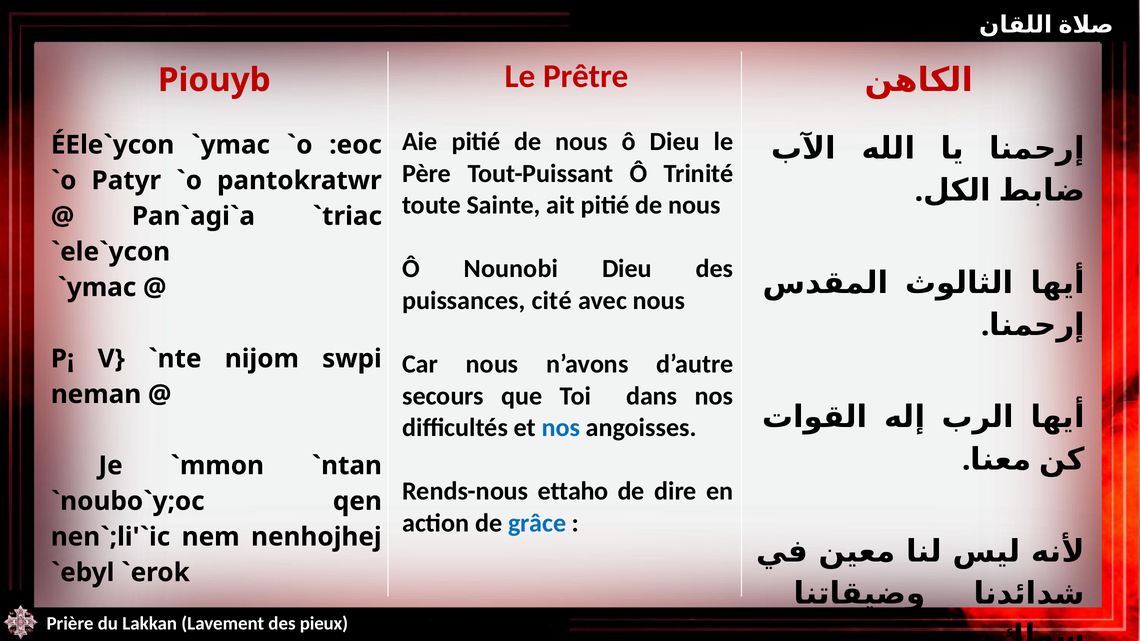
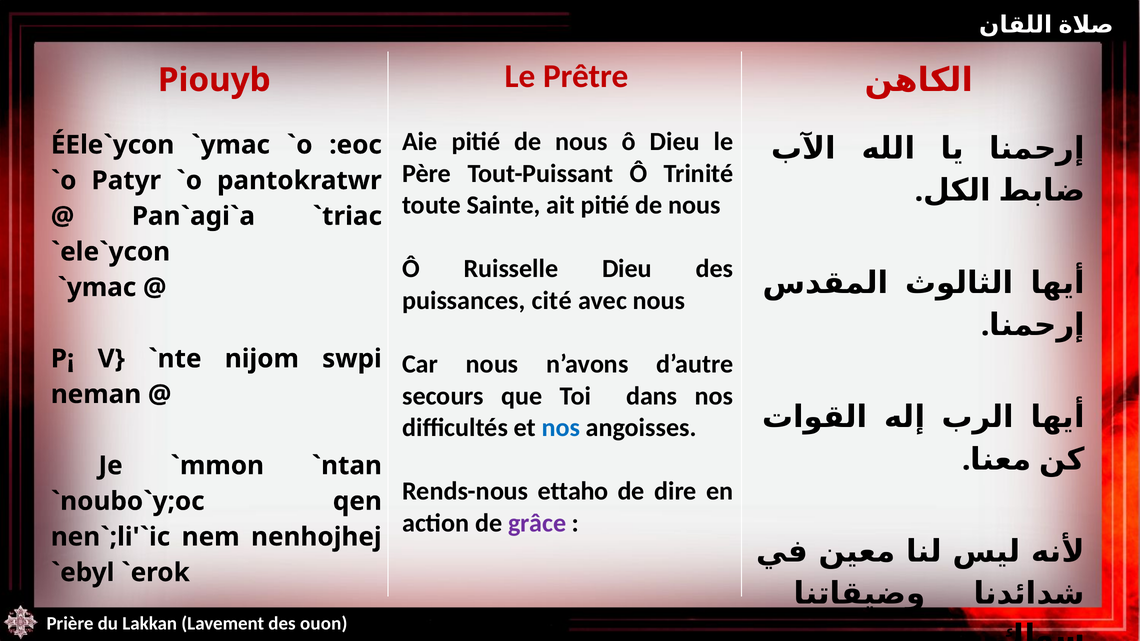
Nounobi: Nounobi -> Ruisselle (511, 269)
grâce colour: blue -> purple (537, 523)
pieux: pieux -> ouon (324, 624)
